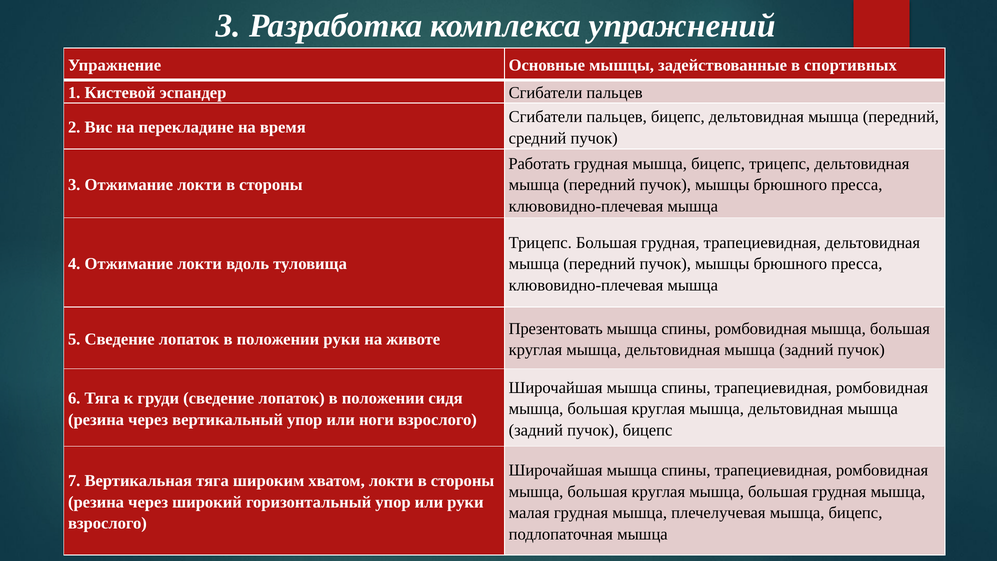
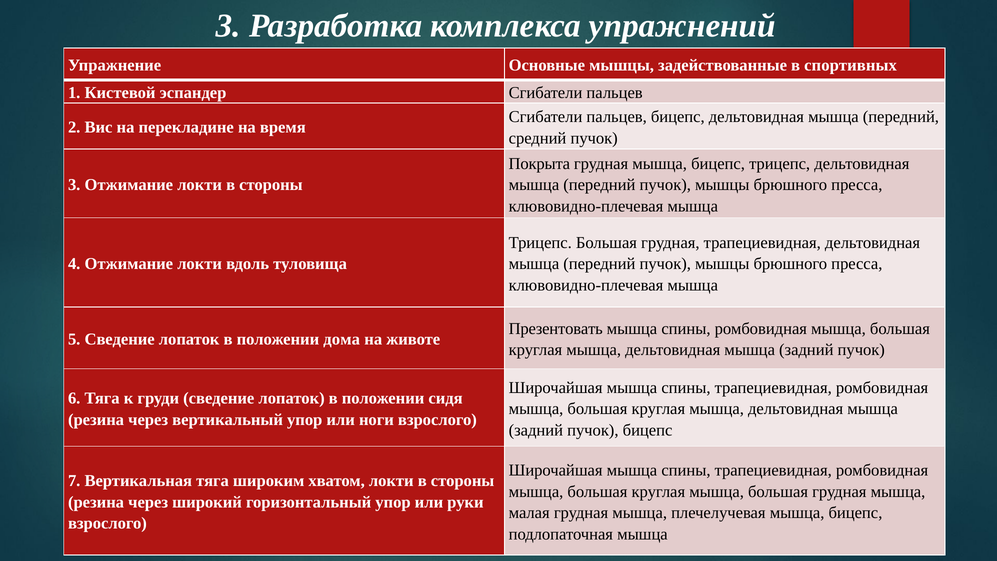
Работать: Работать -> Покрыта (539, 164)
положении руки: руки -> дома (342, 339)
